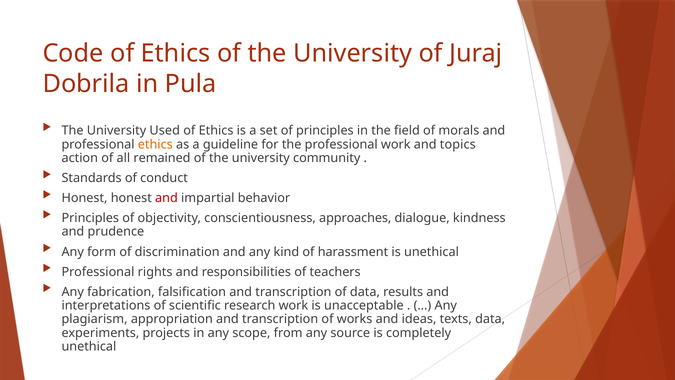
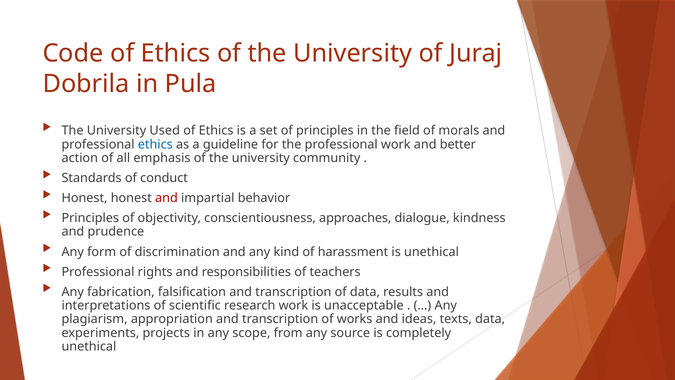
ethics colour: orange -> blue (155, 144)
topics: topics -> better (458, 144)
remained: remained -> emphasis (162, 158)
